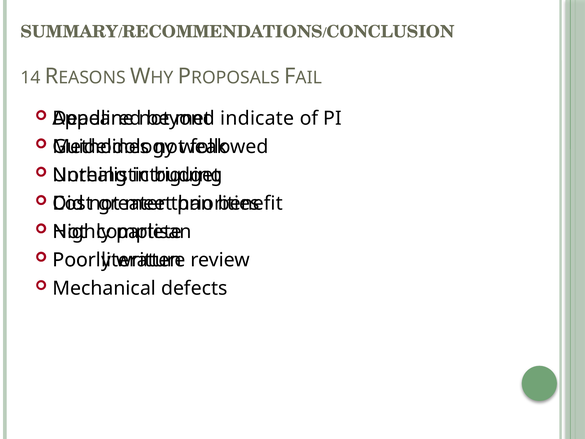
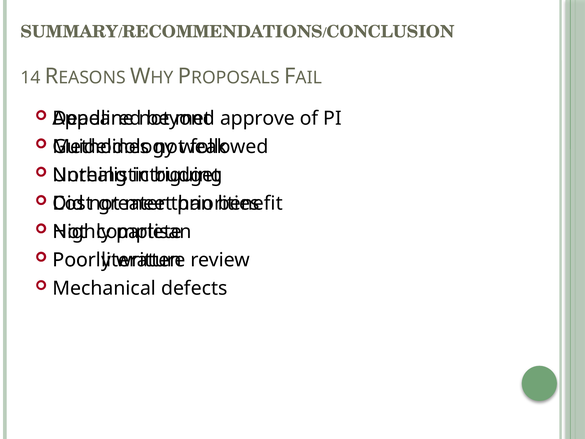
indicate: indicate -> approve (257, 118)
